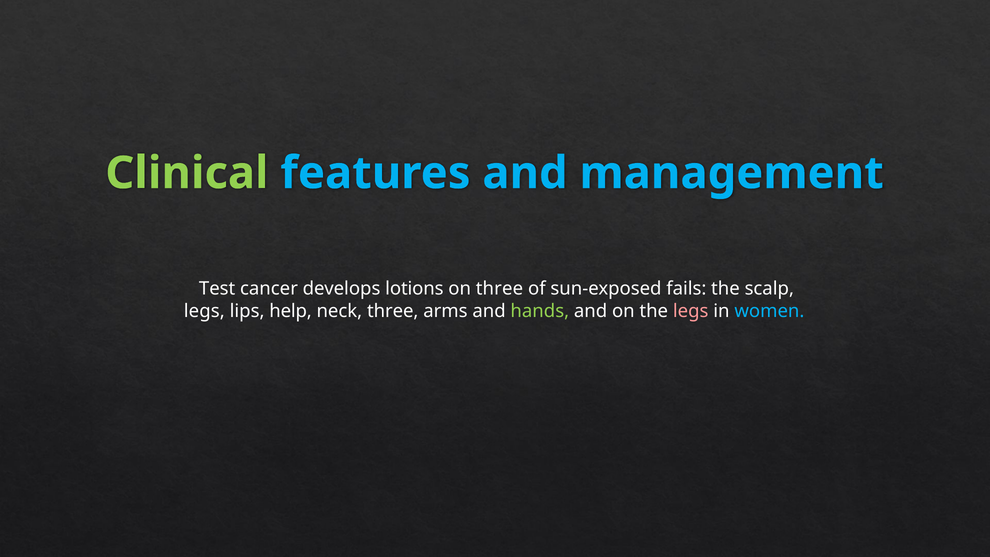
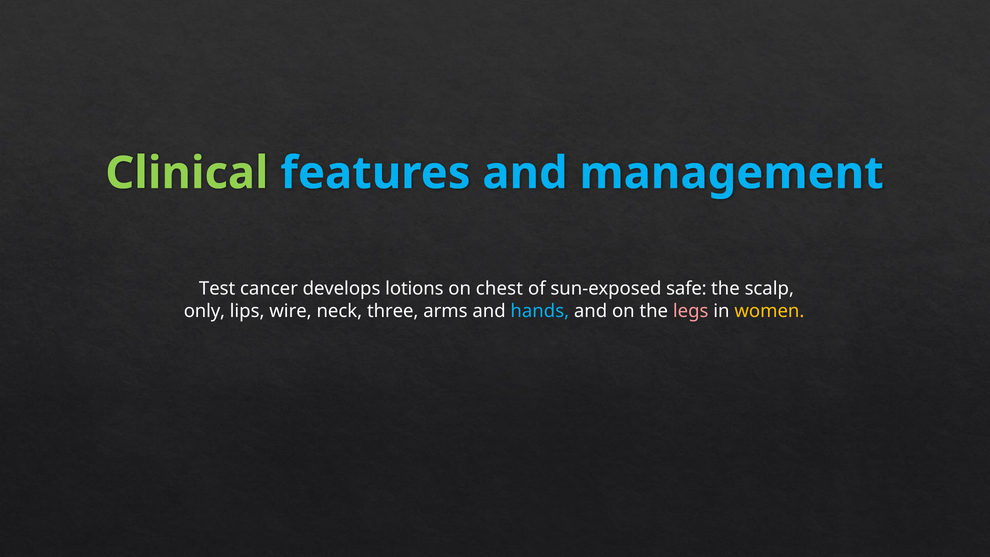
on three: three -> chest (499, 289)
fails: fails -> safe (686, 289)
legs: legs -> only (204, 311)
help: help -> wire (290, 311)
hands colour: light green -> light blue (540, 311)
women colour: light blue -> yellow (769, 311)
